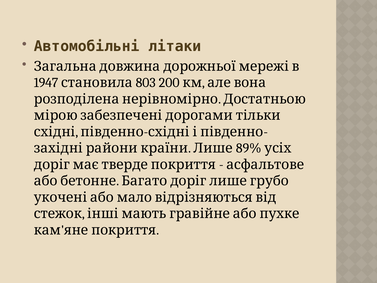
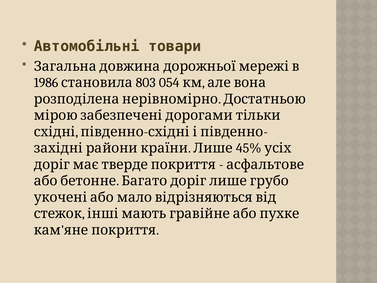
літаки: літаки -> товари (175, 46)
1947: 1947 -> 1986 (46, 83)
200: 200 -> 054 (169, 83)
89%: 89% -> 45% (249, 148)
